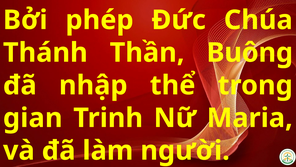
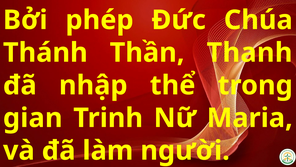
Buông: Buông -> Thanh (250, 53)
